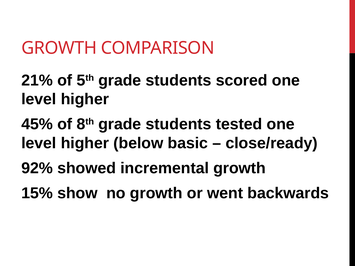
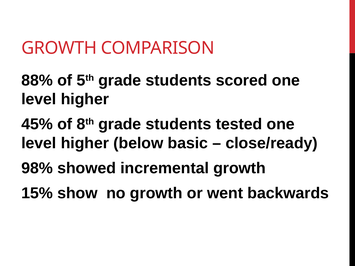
21%: 21% -> 88% (37, 80)
92%: 92% -> 98% (37, 168)
